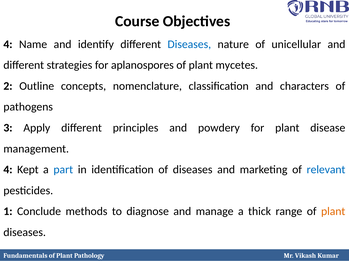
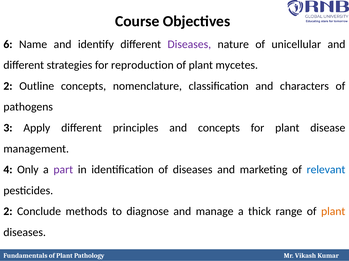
4: 4 -> 6 (8, 44)
Diseases colour: blue -> purple (189, 44)
aplanospores: aplanospores -> reproduction (142, 65)
and powdery: powdery -> concepts (219, 128)
Kept: Kept -> Only (28, 170)
part colour: blue -> purple (63, 170)
1: 1 -> 2 (8, 212)
